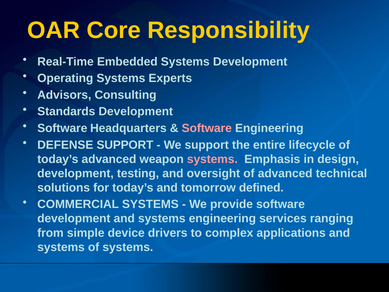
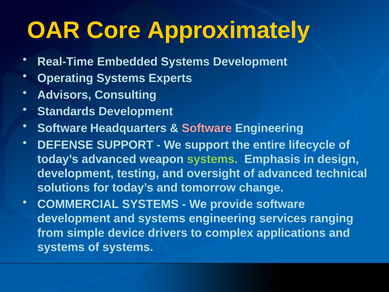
Responsibility: Responsibility -> Approximately (229, 30)
systems colour: pink -> light green (212, 159)
defined: defined -> change (261, 187)
